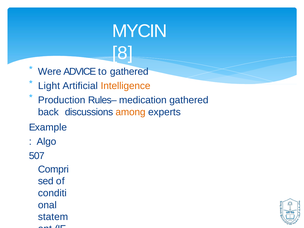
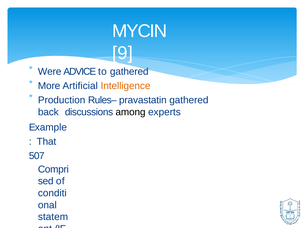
8: 8 -> 9 (123, 53)
Light: Light -> More (49, 86)
medication: medication -> pravastatin (143, 100)
among colour: orange -> black (130, 112)
Algo: Algo -> That (46, 142)
